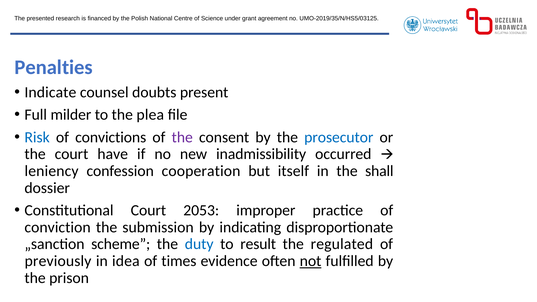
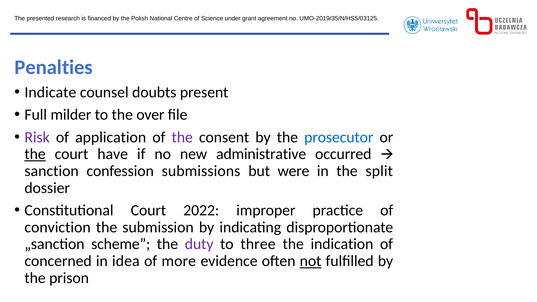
plea: plea -> over (150, 115)
Risk colour: blue -> purple (37, 137)
convictions: convictions -> application (111, 137)
the underline: none -> present (35, 154)
inadmissibility: inadmissibility -> administrative (261, 154)
leniency: leniency -> sanction (52, 171)
cooperation: cooperation -> submissions (201, 171)
itself: itself -> were (294, 171)
shall: shall -> split (379, 171)
2053: 2053 -> 2022 (201, 210)
duty colour: blue -> purple (199, 244)
result: result -> three (258, 244)
regulated: regulated -> indication (342, 244)
previously: previously -> concerned (58, 261)
times: times -> more (179, 261)
